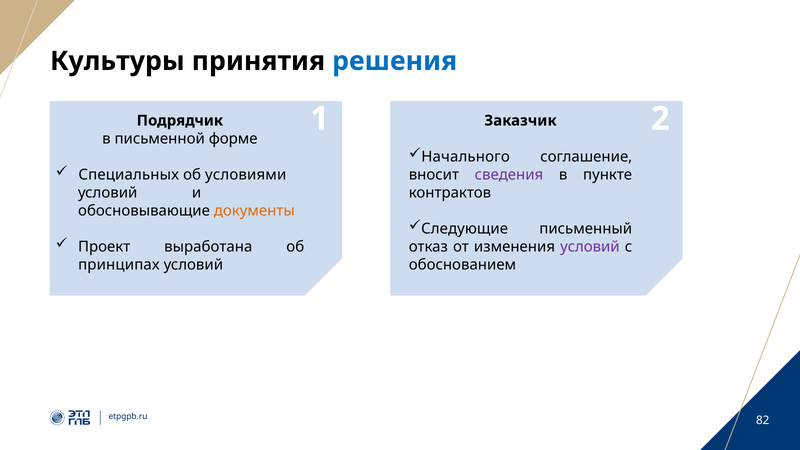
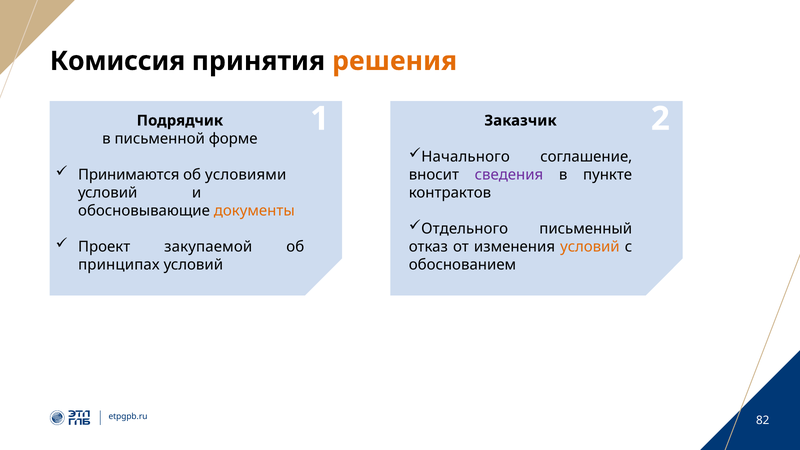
Культуры: Культуры -> Комиссия (118, 61)
решения colour: blue -> orange (395, 61)
Специальных: Специальных -> Принимаются (129, 175)
Следующие: Следующие -> Отдельного (465, 229)
выработана: выработана -> закупаемой (208, 247)
условий colour: purple -> orange (590, 247)
